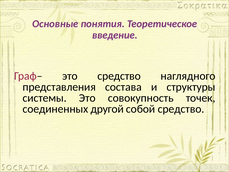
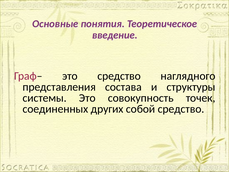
другой: другой -> других (107, 109)
